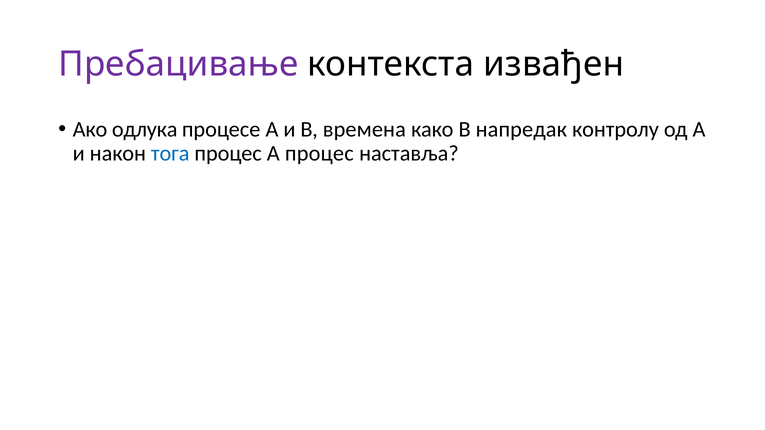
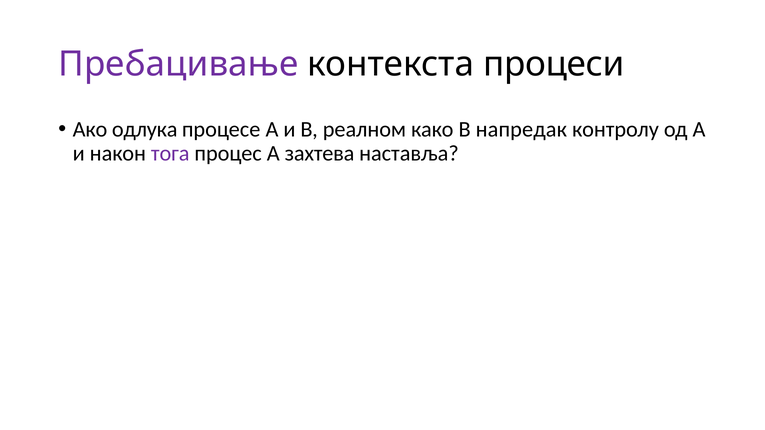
извађен: извађен -> процеси (554, 64)
времена: времена -> реалном (364, 129)
тога colour: blue -> purple (170, 153)
А процес: процес -> захтева (320, 153)
